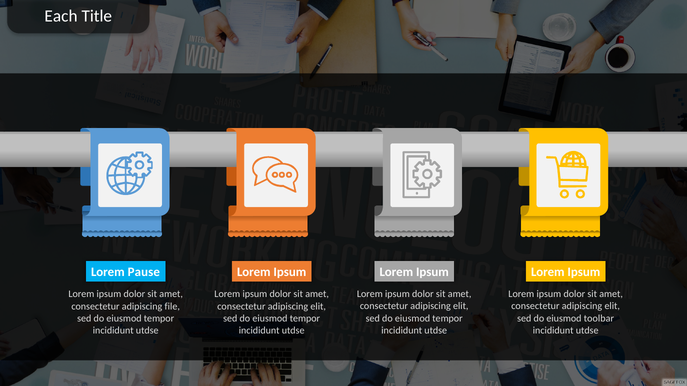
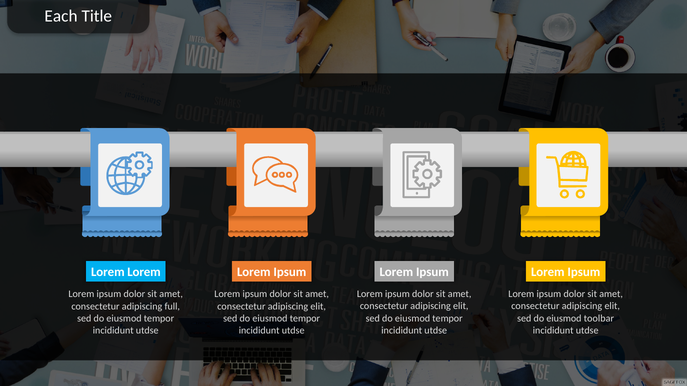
Pause: Pause -> Lorem (144, 273)
file: file -> full (172, 307)
